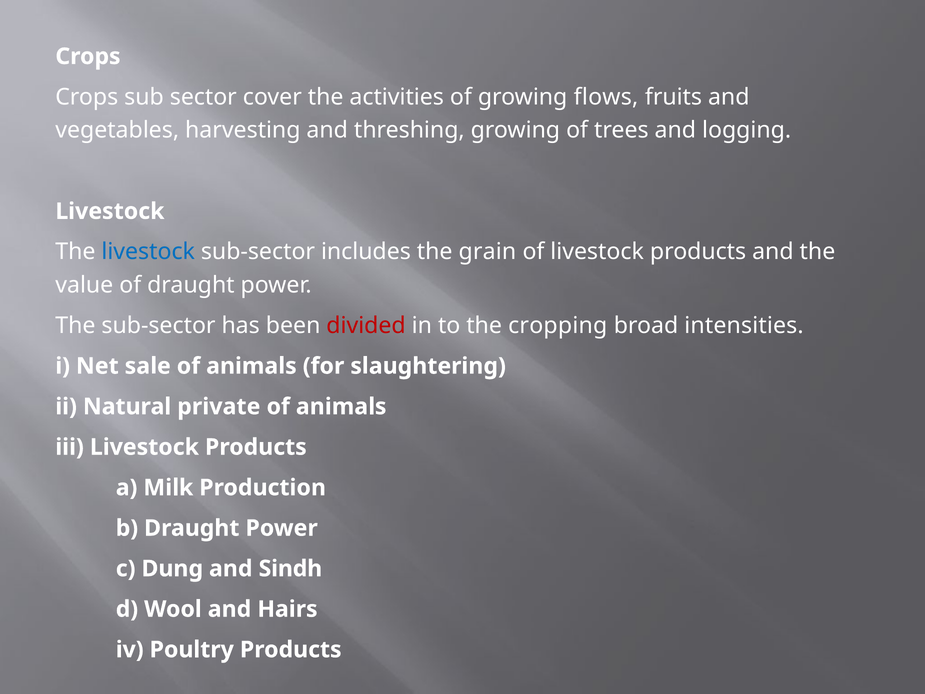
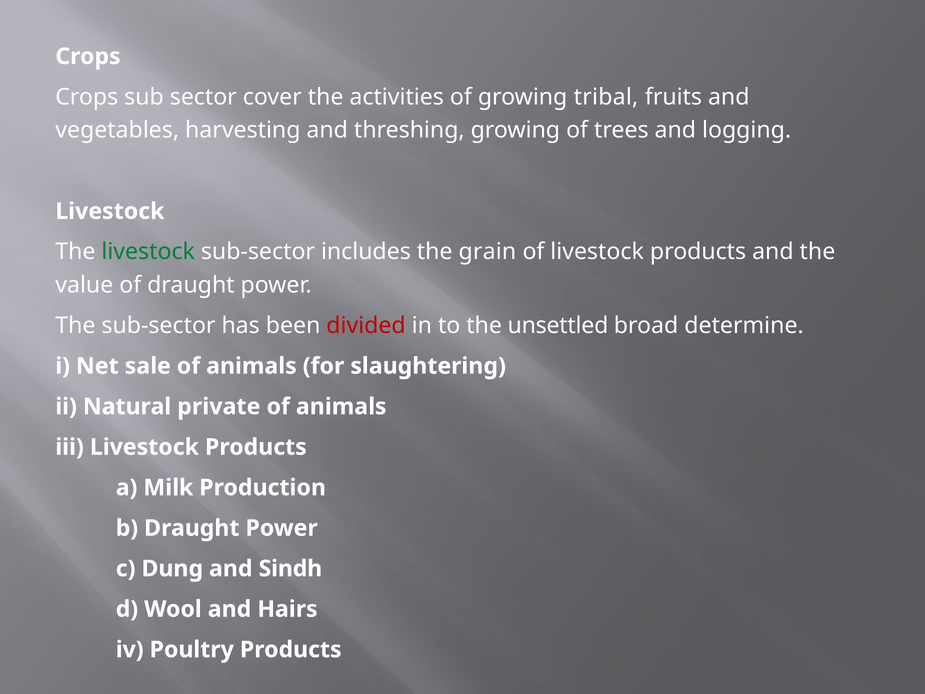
flows: flows -> tribal (606, 97)
livestock colour: blue -> green (148, 252)
cropping: cropping -> unsettled (558, 325)
intensities: intensities -> determine (744, 325)
